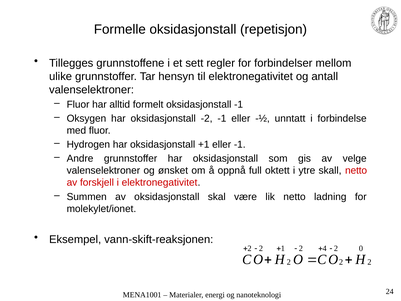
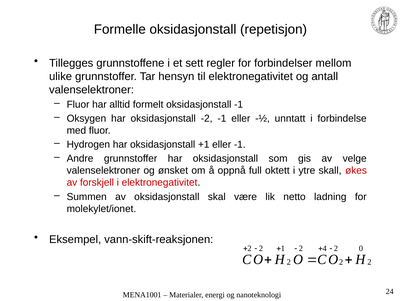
skall netto: netto -> økes (356, 170)
